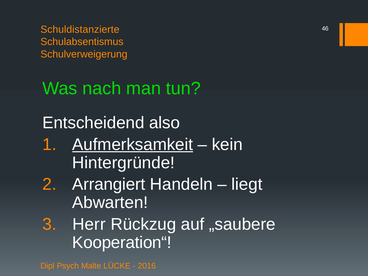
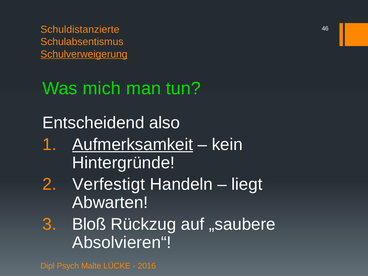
Schulverweigerung underline: none -> present (84, 54)
nach: nach -> mich (102, 88)
Arrangiert: Arrangiert -> Verfestigt (109, 184)
Herr: Herr -> Bloß (89, 224)
Kooperation“: Kooperation“ -> Absolvieren“ (122, 243)
